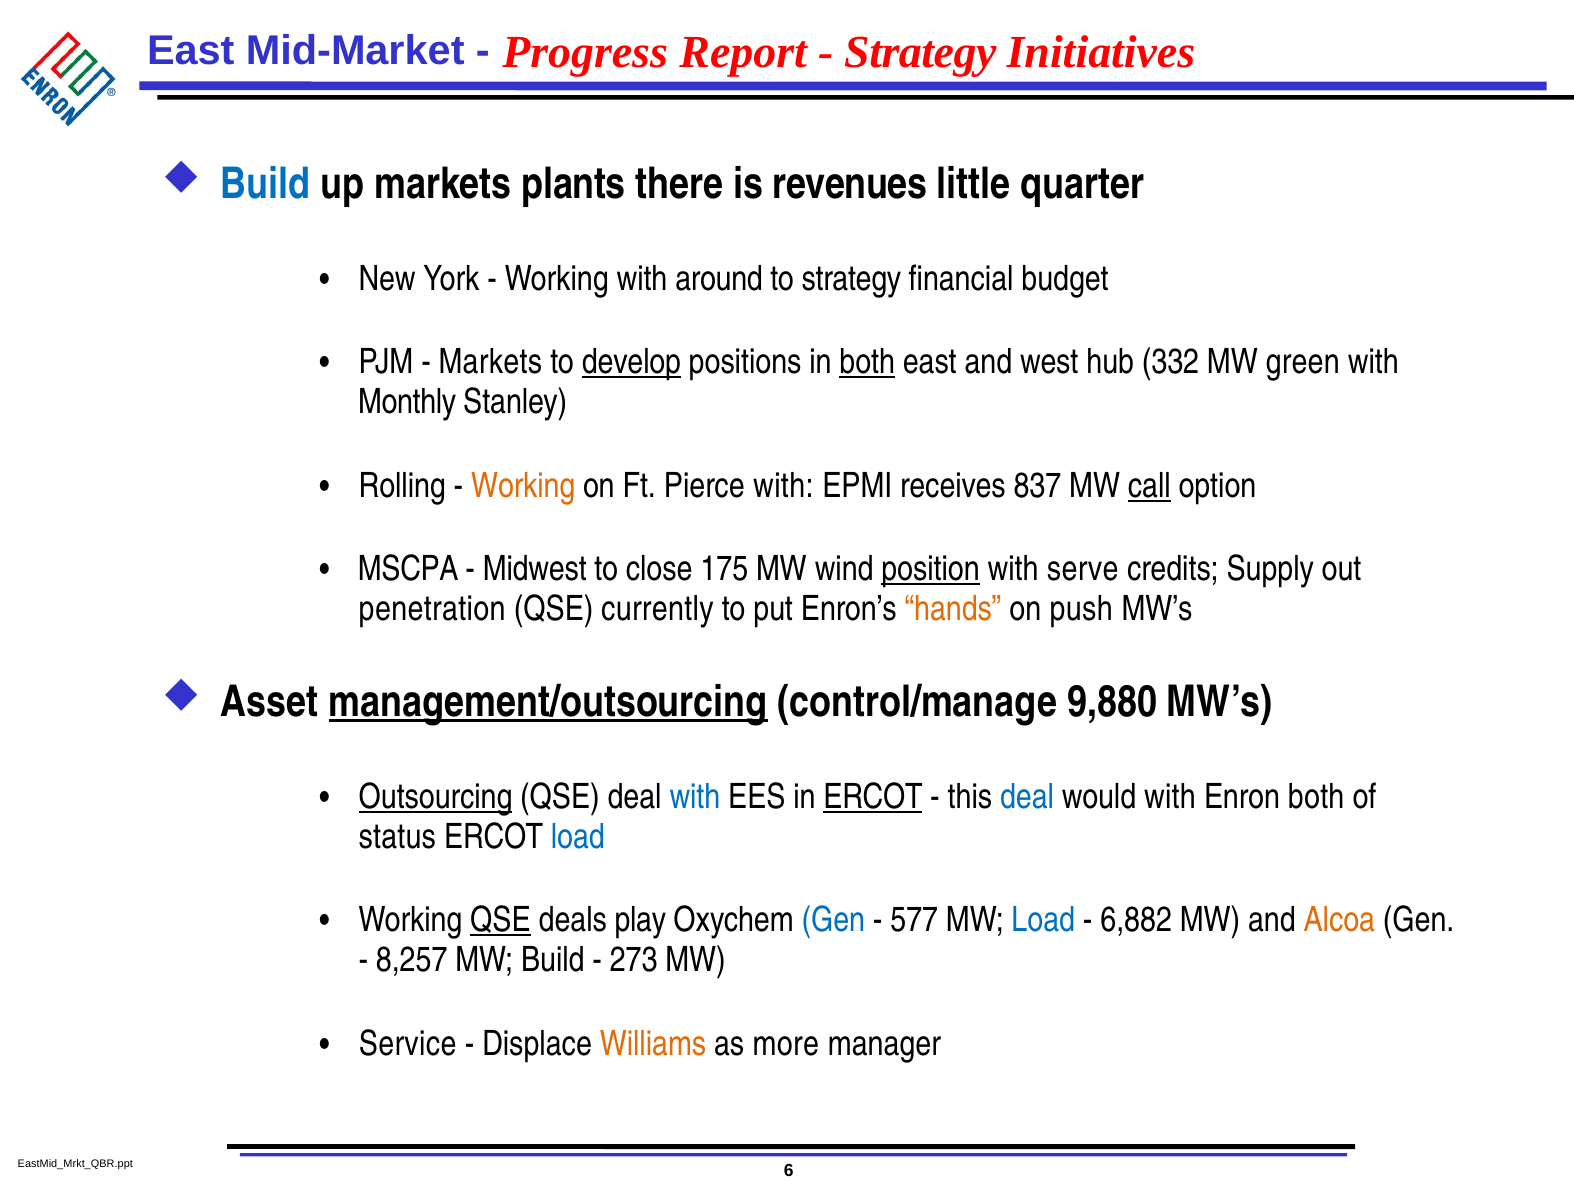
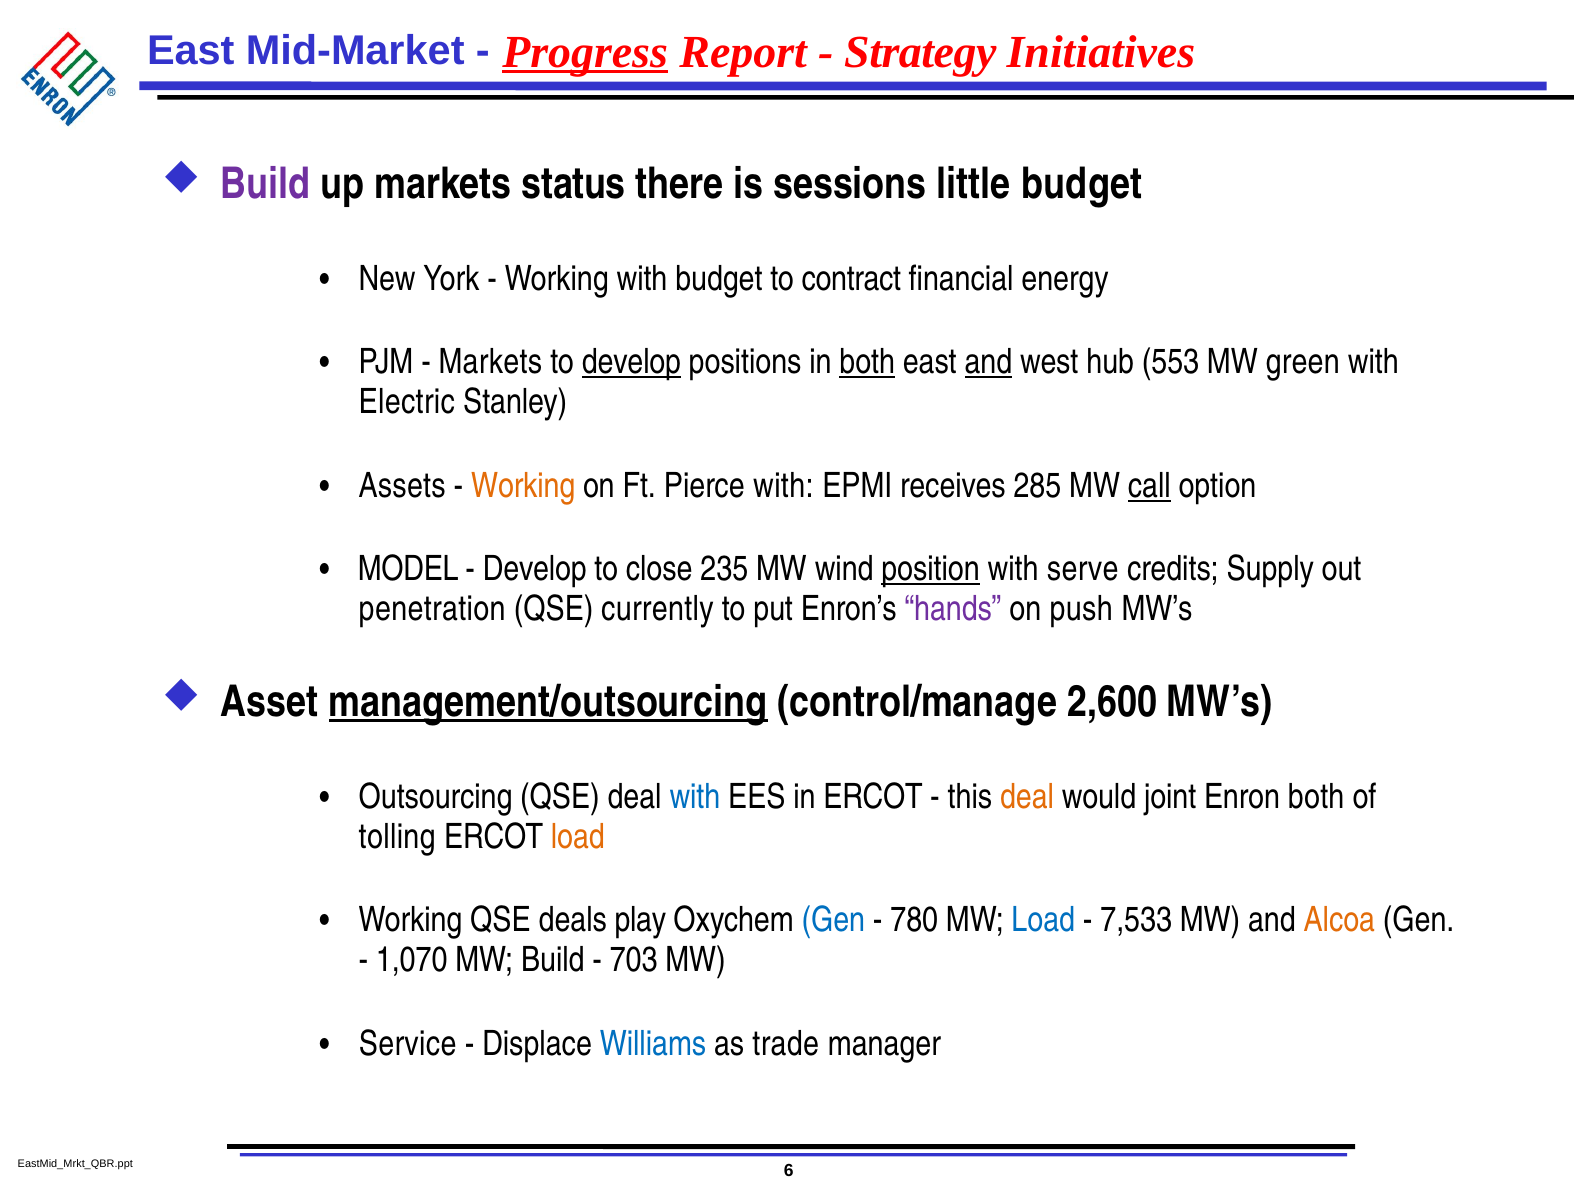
Progress underline: none -> present (585, 52)
Build colour: blue -> purple (266, 184)
plants: plants -> status (574, 184)
revenues: revenues -> sessions (850, 184)
little quarter: quarter -> budget (1082, 184)
with around: around -> budget (719, 279)
to strategy: strategy -> contract (851, 279)
budget: budget -> energy (1065, 279)
and underline: none -> present (988, 362)
332: 332 -> 553 (1170, 362)
Monthly: Monthly -> Electric (407, 402)
Rolling: Rolling -> Assets (402, 485)
837: 837 -> 285 (1037, 485)
MSCPA: MSCPA -> MODEL (408, 569)
Midwest: Midwest -> Develop (535, 569)
175: 175 -> 235 (724, 569)
hands colour: orange -> purple (953, 609)
9,880: 9,880 -> 2,600 (1112, 702)
Outsourcing underline: present -> none (436, 797)
ERCOT underline: present -> none (873, 797)
deal colour: blue -> orange (1027, 797)
would with: with -> joint (1170, 797)
status: status -> tolling (397, 836)
load colour: blue -> orange (578, 836)
QSE underline: present -> none (500, 920)
577: 577 -> 780 (914, 920)
6,882: 6,882 -> 7,533 (1136, 920)
8,257: 8,257 -> 1,070 (412, 960)
273: 273 -> 703 (634, 960)
Williams colour: orange -> blue (653, 1043)
more: more -> trade (786, 1043)
